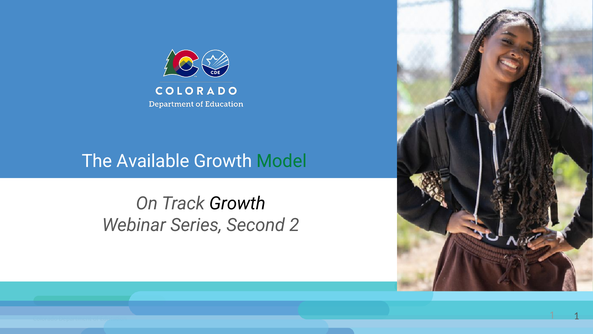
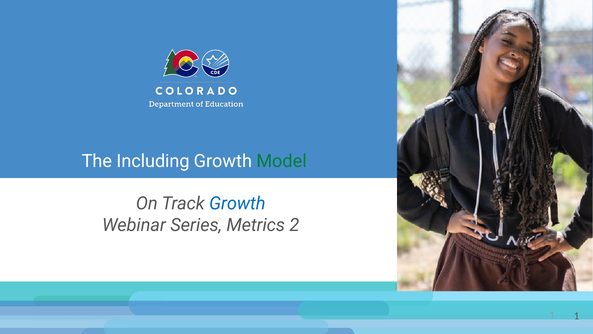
Available: Available -> Including (153, 161)
Growth colour: black -> blue (237, 203)
Second: Second -> Metrics (256, 225)
